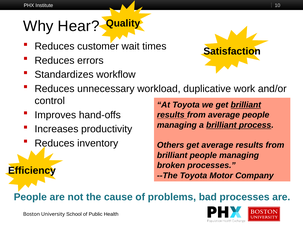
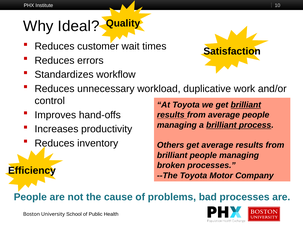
Hear: Hear -> Ideal (79, 26)
